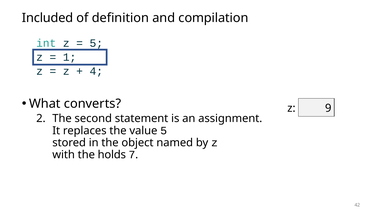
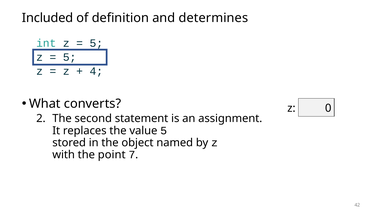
compilation: compilation -> determines (213, 18)
1: 1 -> 5 (70, 57)
9: 9 -> 0 (328, 108)
holds: holds -> point (112, 155)
